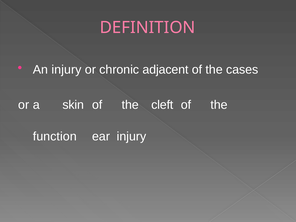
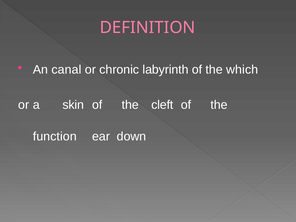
An injury: injury -> canal (66, 70)
adjacent: adjacent -> labyrinth (166, 70)
cases: cases -> which (242, 70)
ear injury: injury -> down (132, 136)
